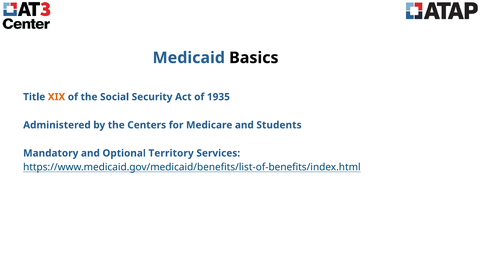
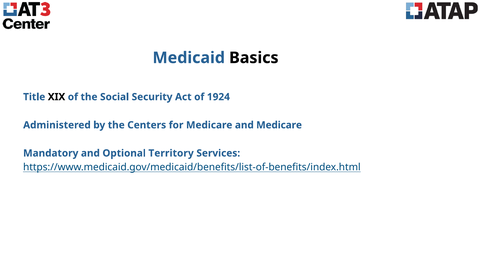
XIX colour: orange -> black (57, 97)
1935: 1935 -> 1924 (218, 97)
and Students: Students -> Medicare (279, 125)
